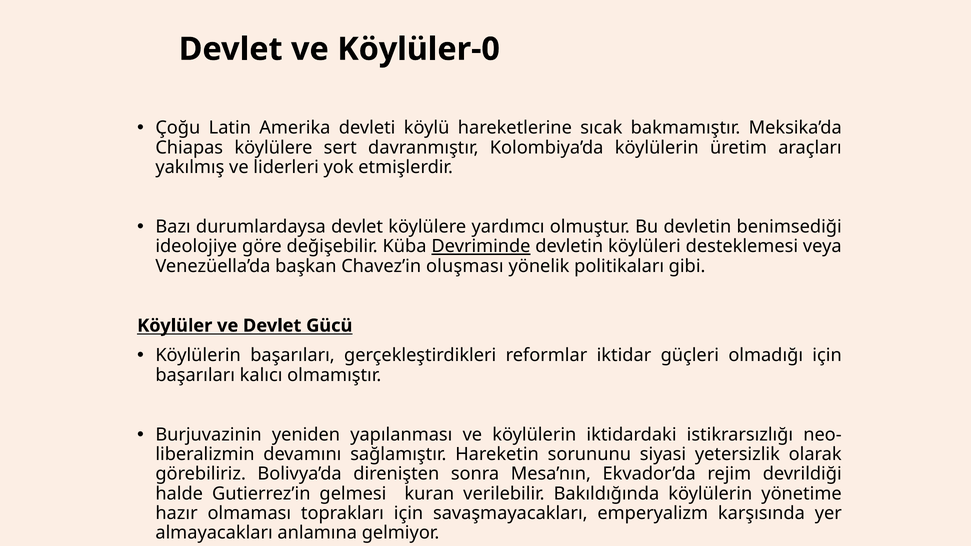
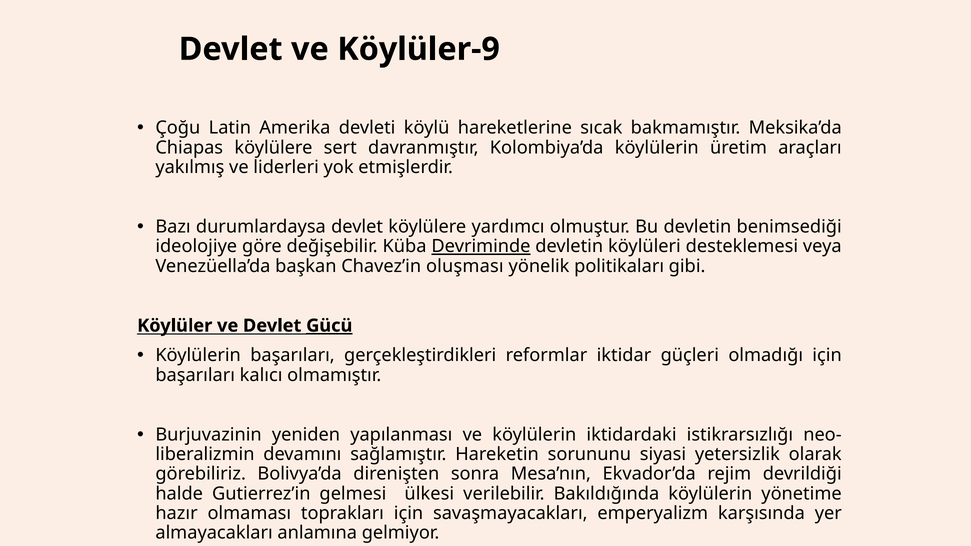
Köylüler-0: Köylüler-0 -> Köylüler-9 (419, 49)
Gücü underline: none -> present (329, 326)
kuran: kuran -> ülkesi (429, 494)
